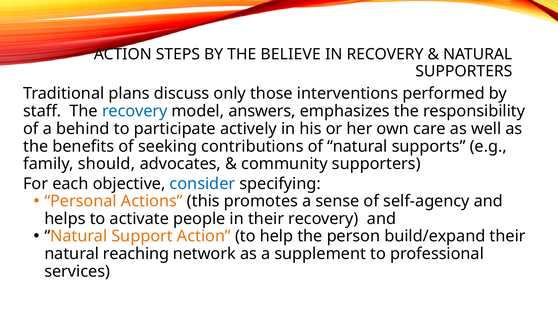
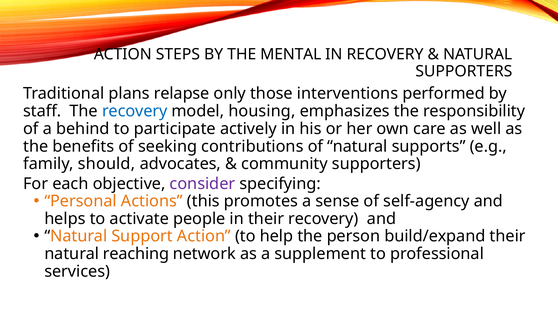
BELIEVE: BELIEVE -> MENTAL (291, 54)
discuss: discuss -> relapse (182, 94)
answers: answers -> housing (262, 111)
consider colour: blue -> purple (202, 184)
